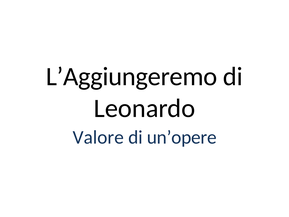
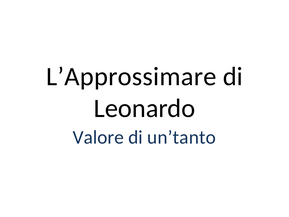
L’Aggiungeremo: L’Aggiungeremo -> L’Approssimare (131, 77)
un’opere: un’opere -> un’tanto (182, 137)
